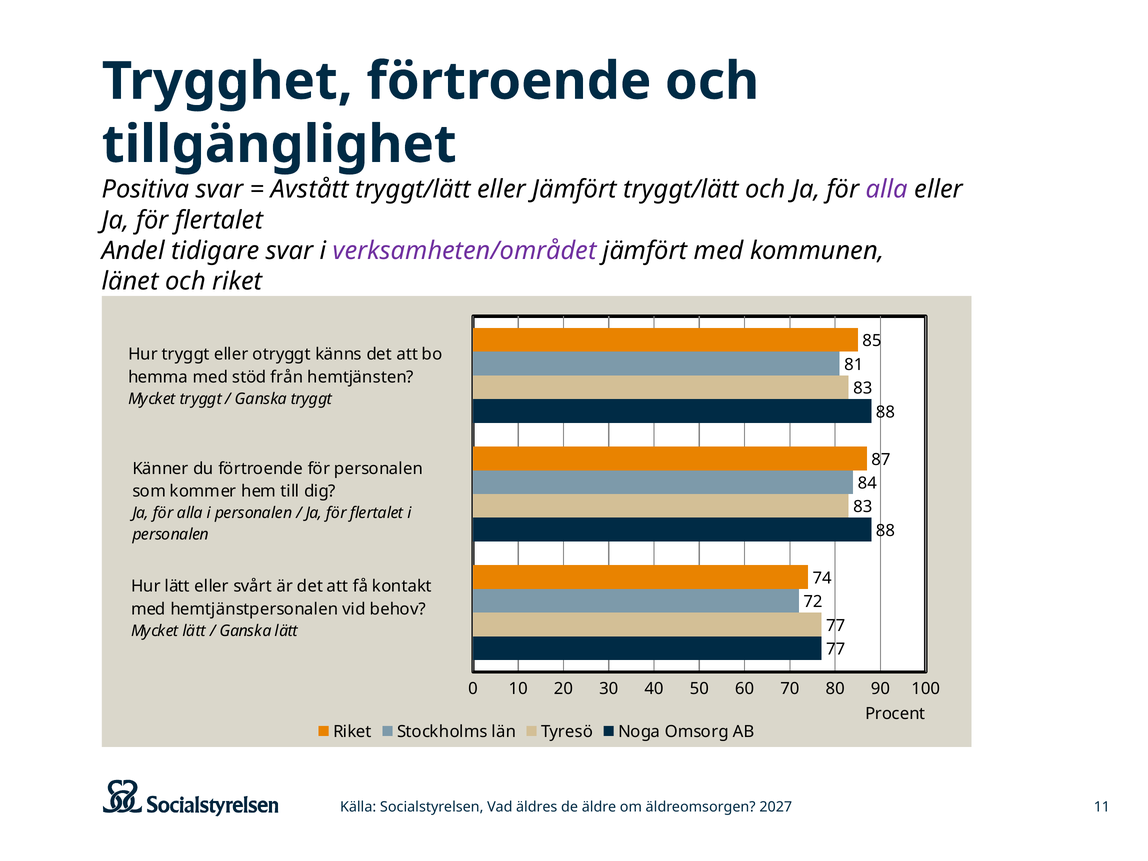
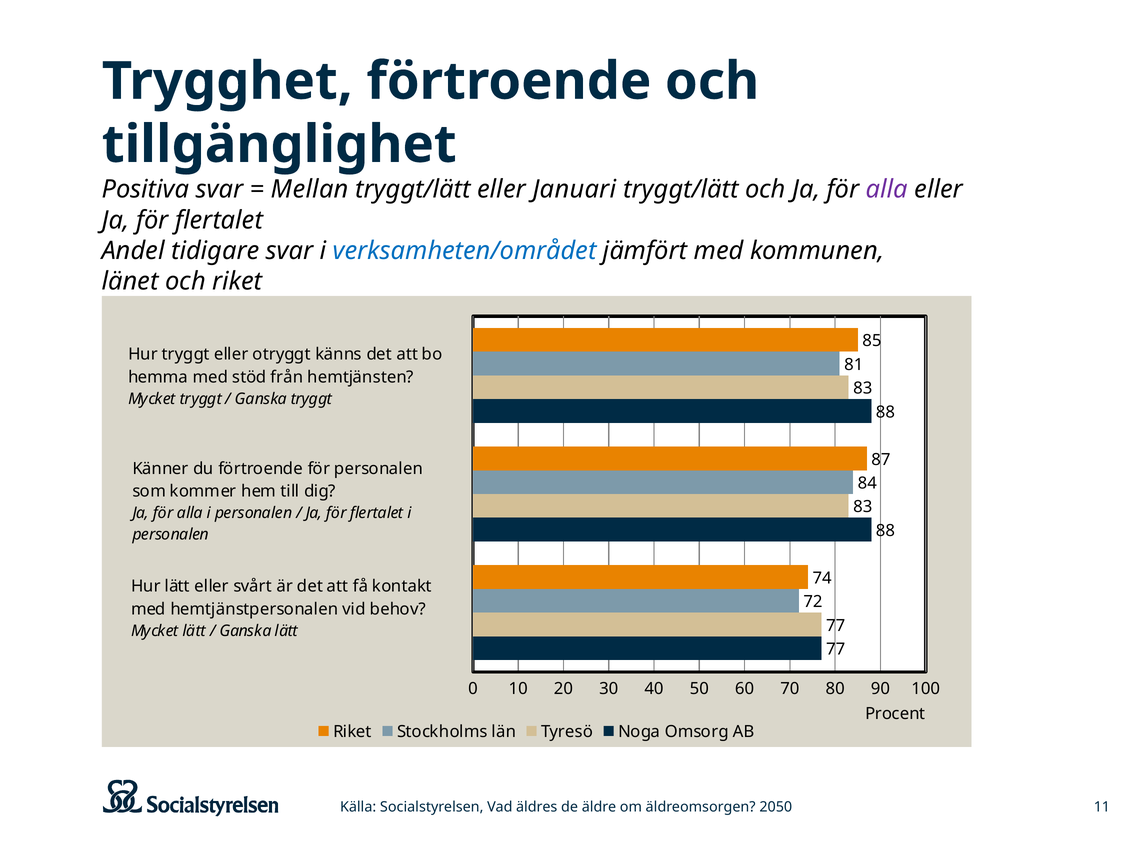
Avstått: Avstått -> Mellan (310, 190)
eller Jämfört: Jämfört -> Januari (574, 190)
verksamheten/området colour: purple -> blue (465, 251)
2027: 2027 -> 2050 (776, 807)
